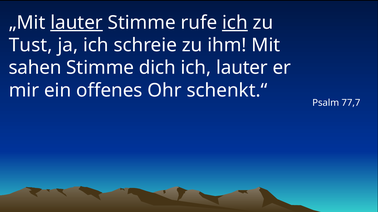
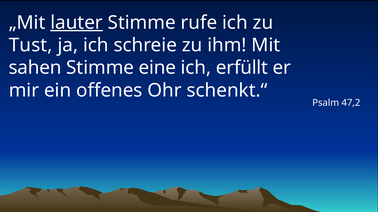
ich underline: present -> none (235, 23)
dich: dich -> eine (157, 68)
ich lauter: lauter -> erfüllt (242, 68)
77,7: 77,7 -> 47,2 (351, 103)
